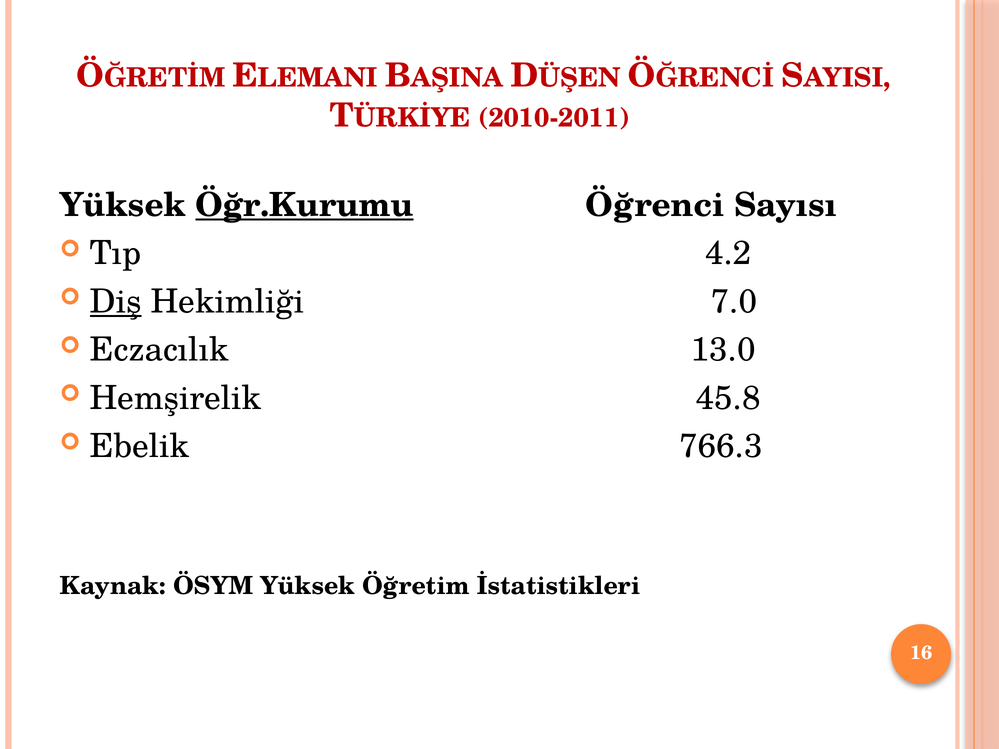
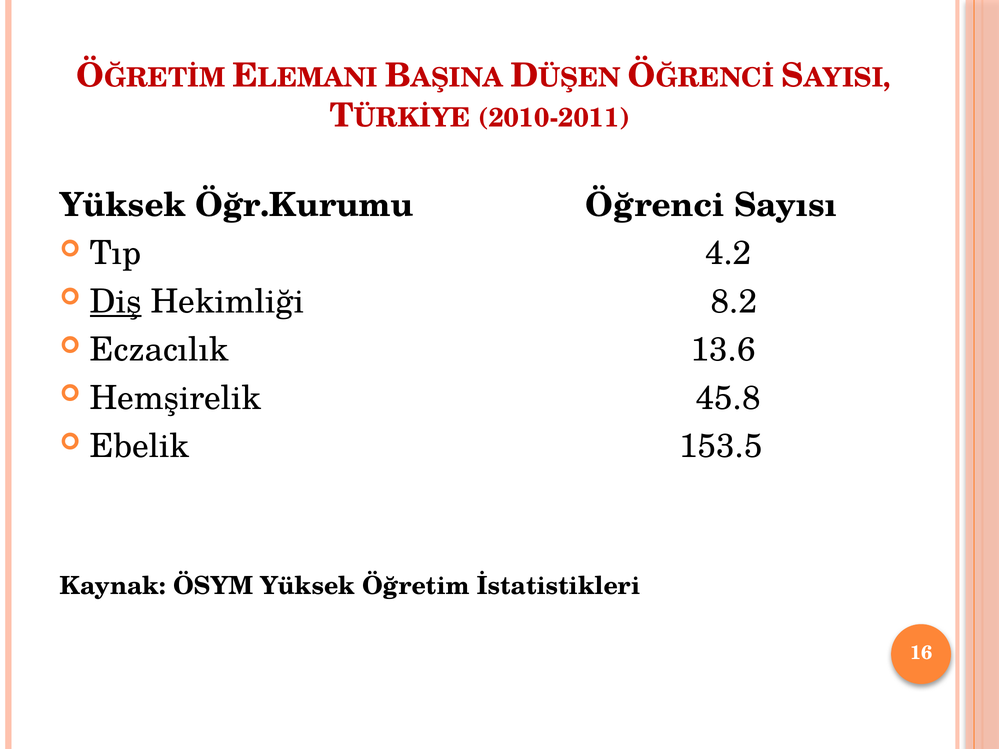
Öğr.Kurumu underline: present -> none (304, 205)
7.0: 7.0 -> 8.2 (734, 302)
13.0: 13.0 -> 13.6 (723, 350)
766.3: 766.3 -> 153.5 (721, 447)
